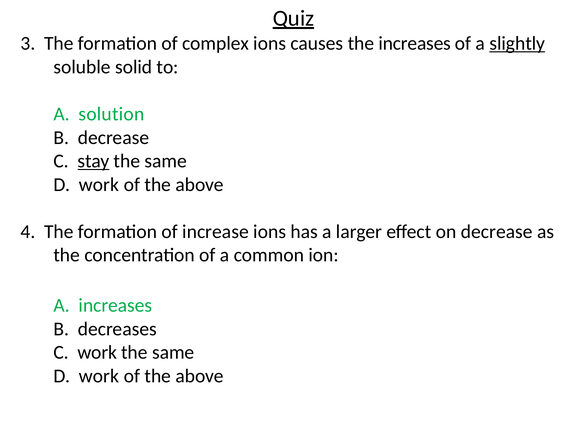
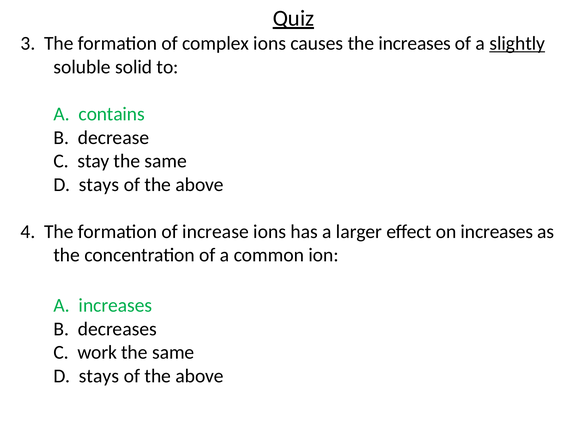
solution: solution -> contains (112, 114)
stay underline: present -> none (94, 161)
work: work -> stays (99, 184)
on decrease: decrease -> increases (497, 231)
work: work -> stays (99, 375)
